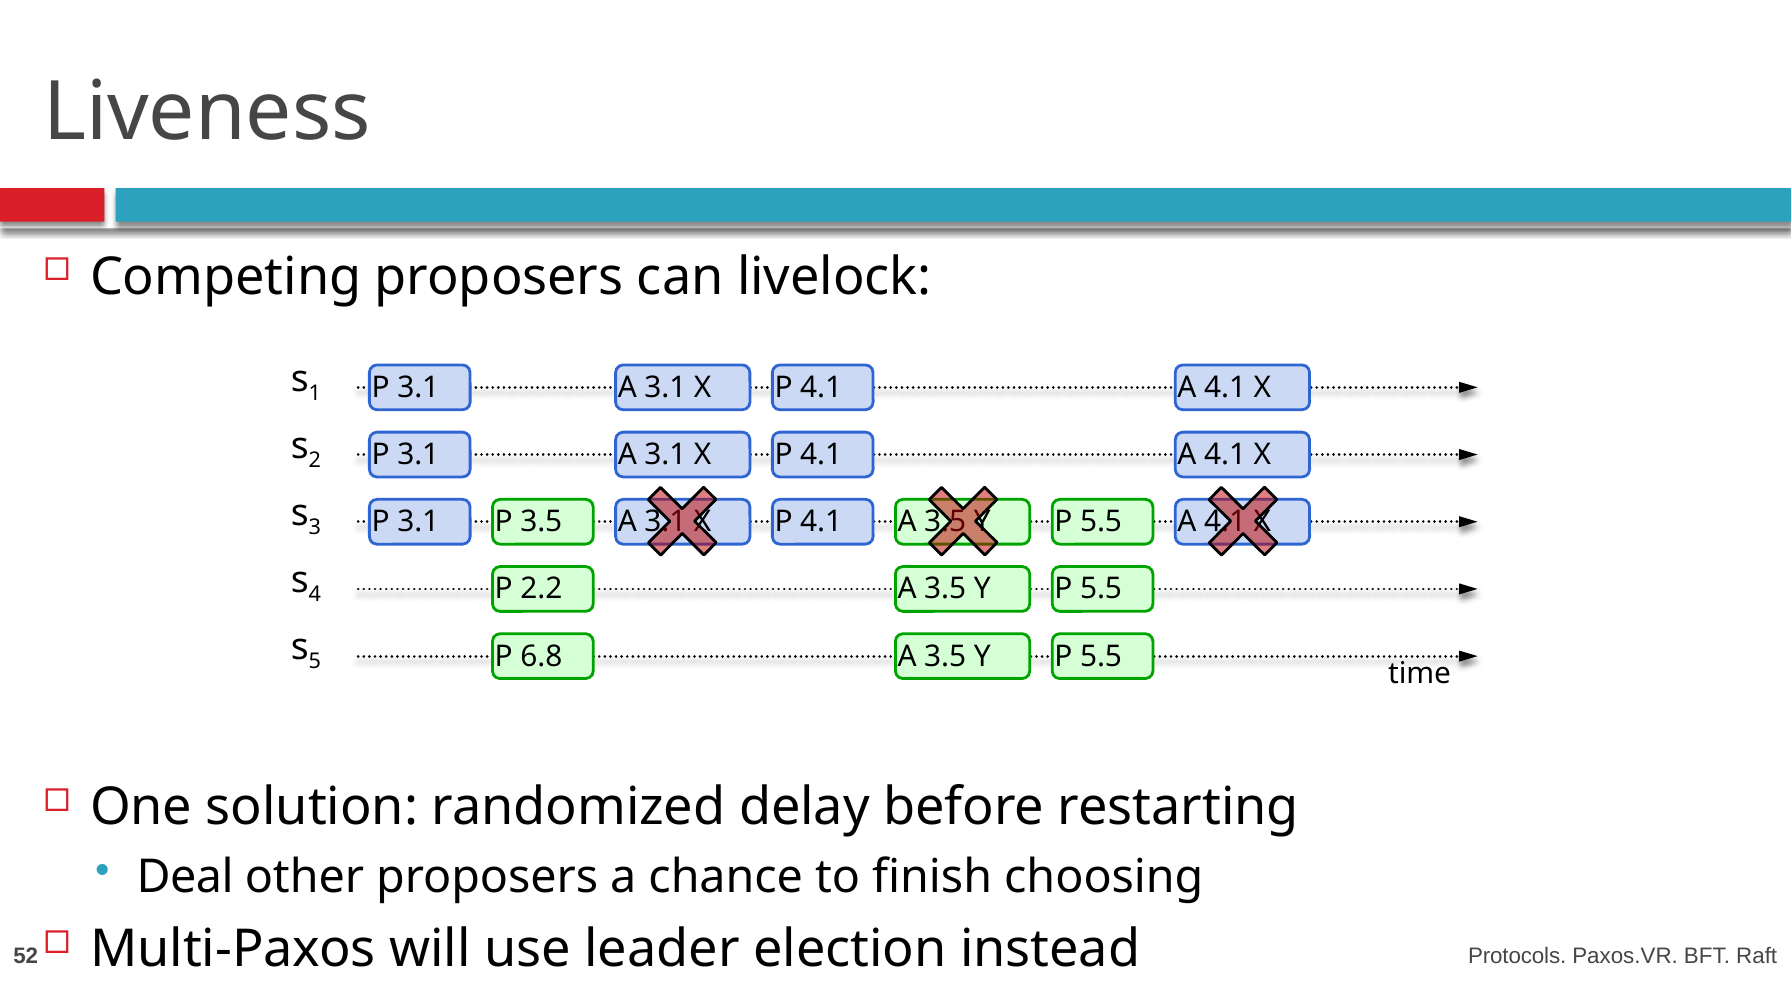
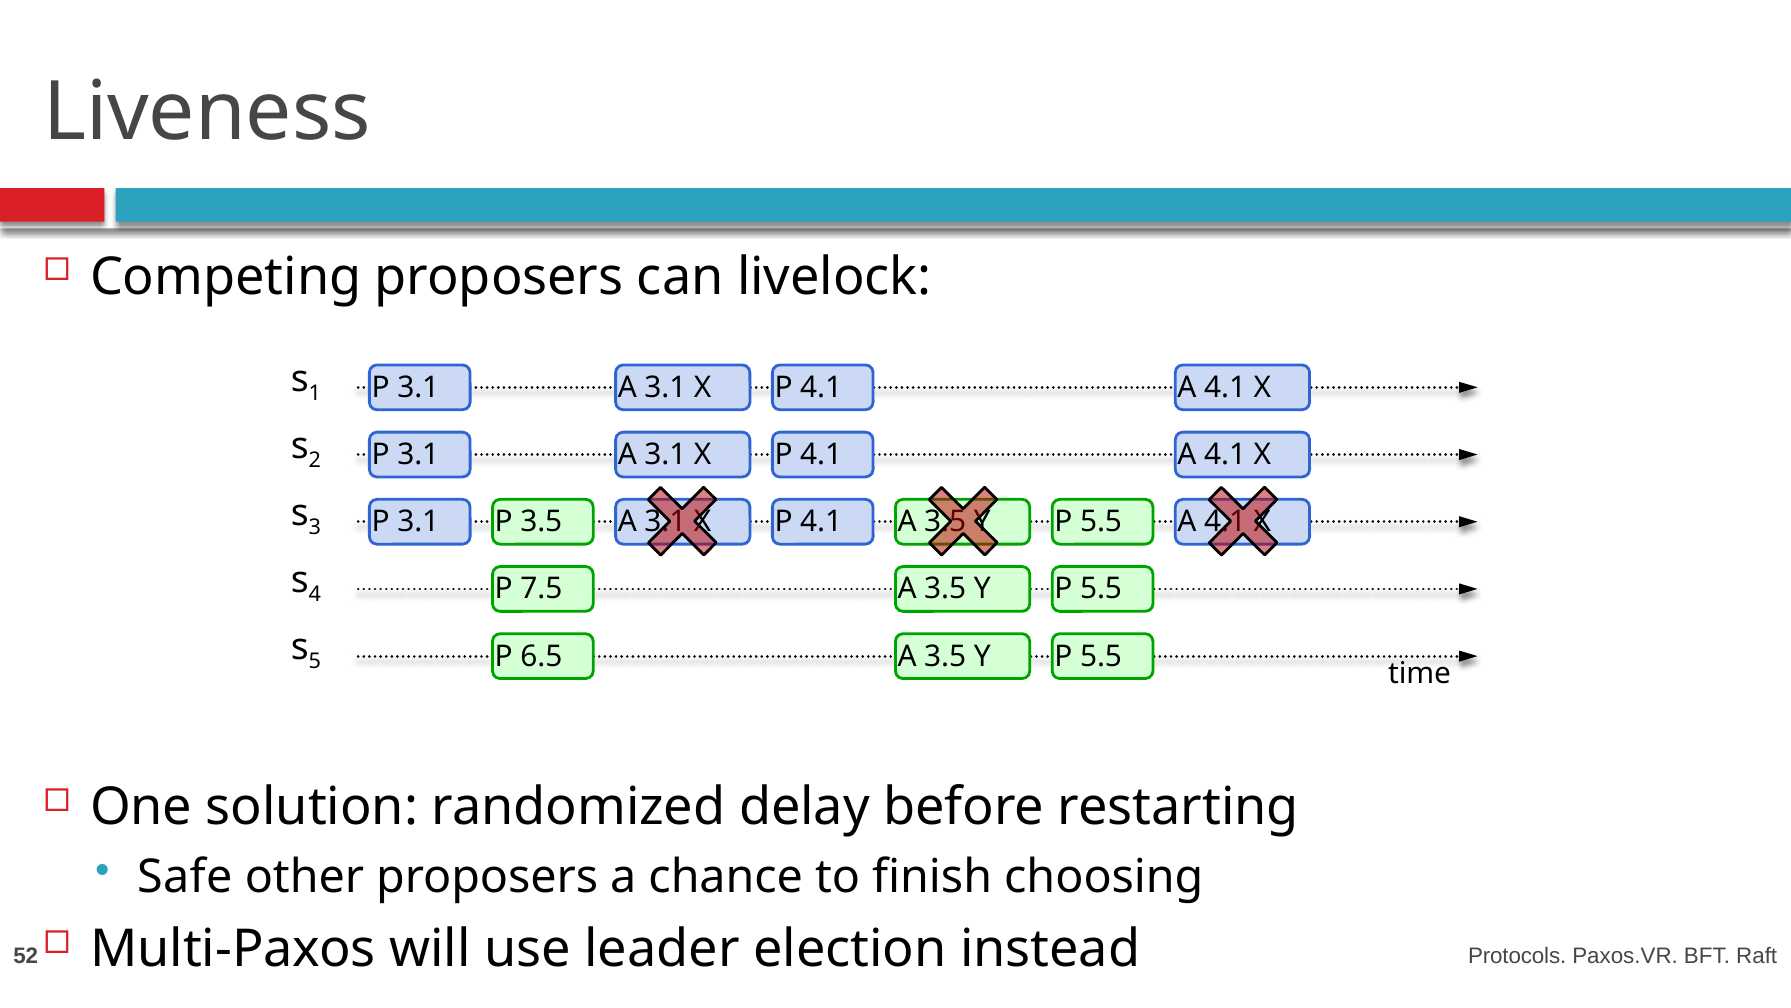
2.2: 2.2 -> 7.5 (541, 589)
6.8: 6.8 -> 6.5 (541, 656)
Deal: Deal -> Safe (185, 876)
